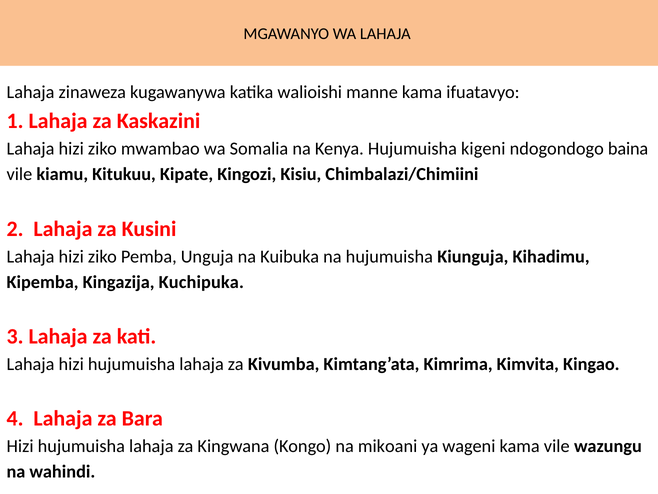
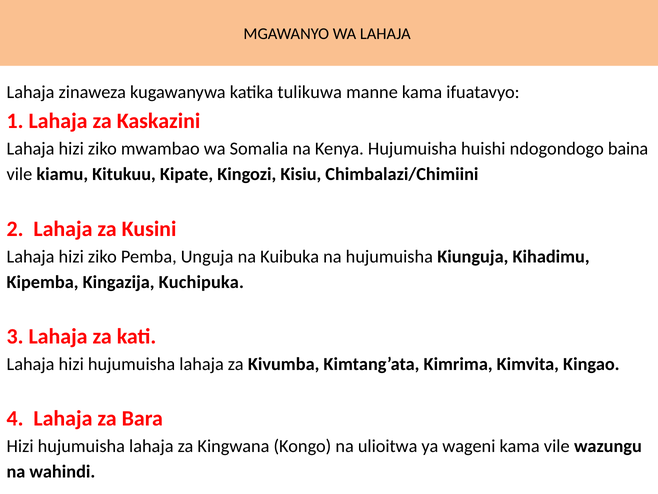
walioishi: walioishi -> tulikuwa (310, 92)
kigeni: kigeni -> huishi (483, 149)
mikoani: mikoani -> ulioitwa (388, 446)
